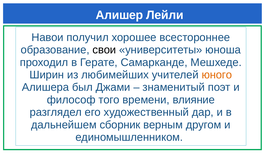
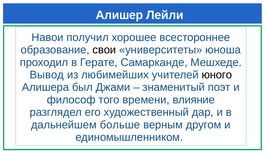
Ширин: Ширин -> Вывод (47, 75)
юного colour: orange -> black (217, 75)
сборник: сборник -> больше (120, 124)
